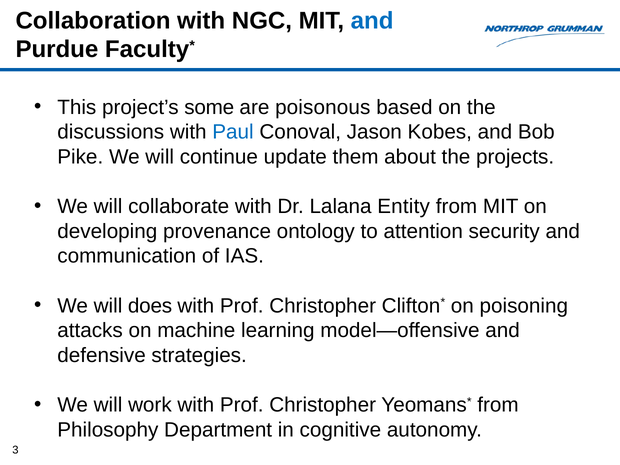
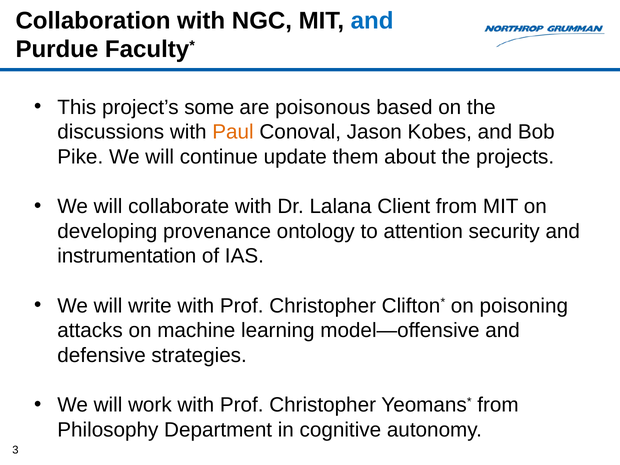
Paul colour: blue -> orange (233, 132)
Entity: Entity -> Client (404, 207)
communication: communication -> instrumentation (127, 256)
does: does -> write (150, 306)
